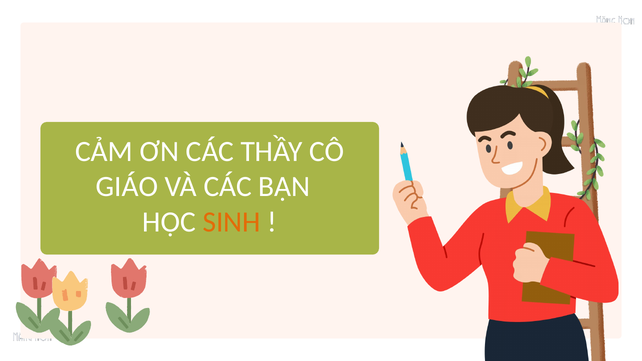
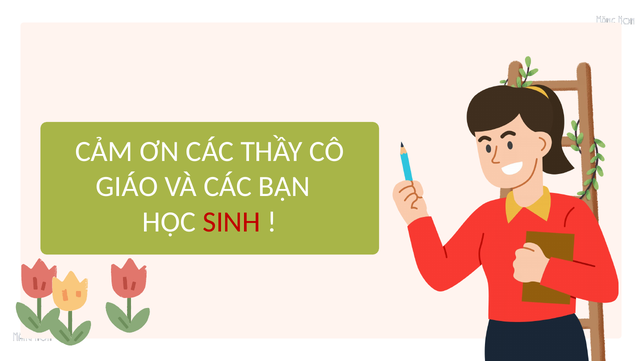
SINH colour: orange -> red (232, 222)
